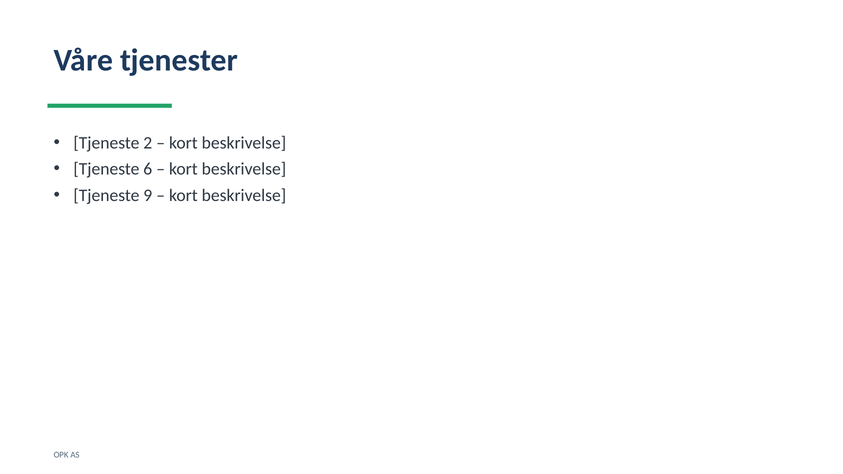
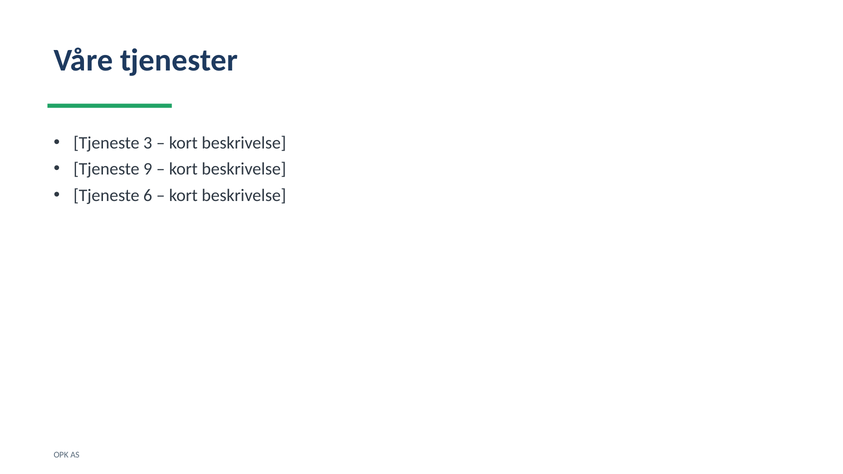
2: 2 -> 3 (148, 143)
6: 6 -> 9 (148, 169)
9: 9 -> 6 (148, 195)
